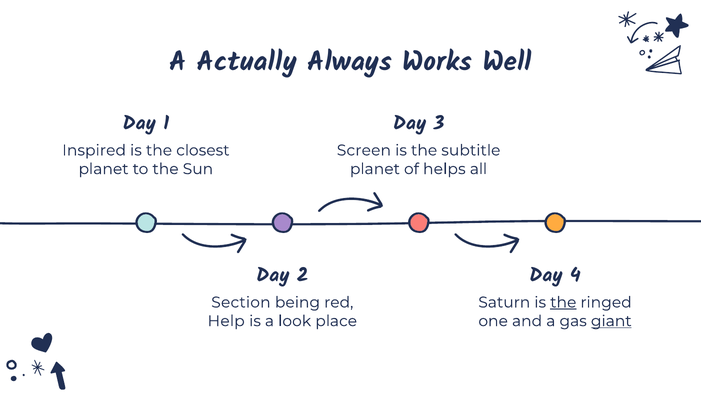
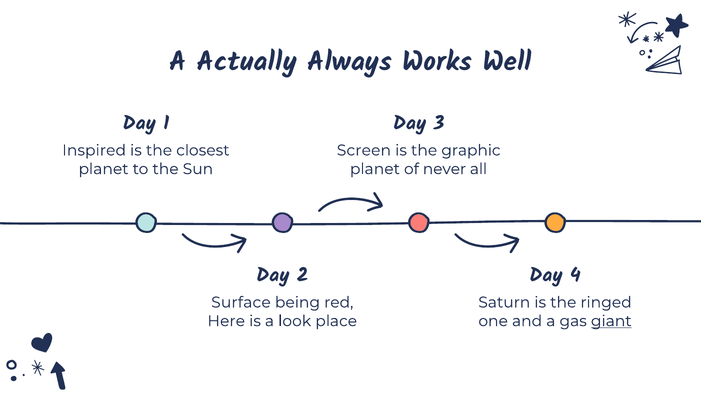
subtitle: subtitle -> graphic (471, 150)
helps: helps -> never (444, 169)
Section: Section -> Surface (241, 303)
the underline: present -> none (563, 303)
Help: Help -> Here (226, 321)
